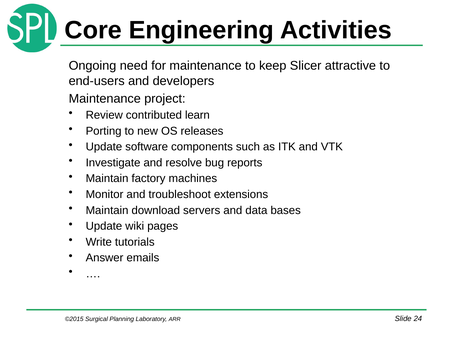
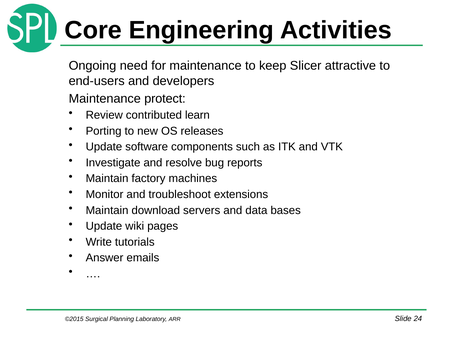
project: project -> protect (165, 98)
